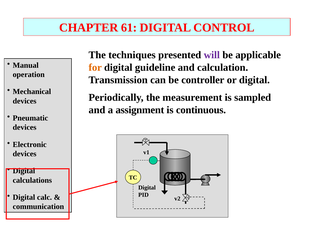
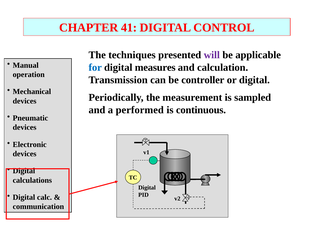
61: 61 -> 41 (129, 28)
for colour: orange -> blue (95, 68)
guideline: guideline -> measures (155, 68)
assignment: assignment -> performed (140, 110)
